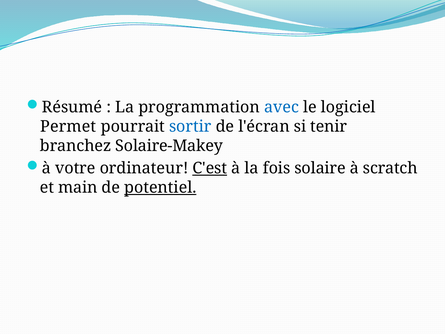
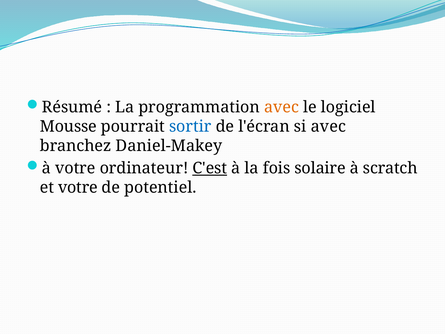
avec colour: blue -> orange (282, 107)
Permet: Permet -> Mousse (68, 126)
si tenir: tenir -> avec (328, 126)
Solaire-Makey: Solaire-Makey -> Daniel-Makey (169, 146)
et main: main -> votre (78, 187)
potentiel underline: present -> none (160, 187)
